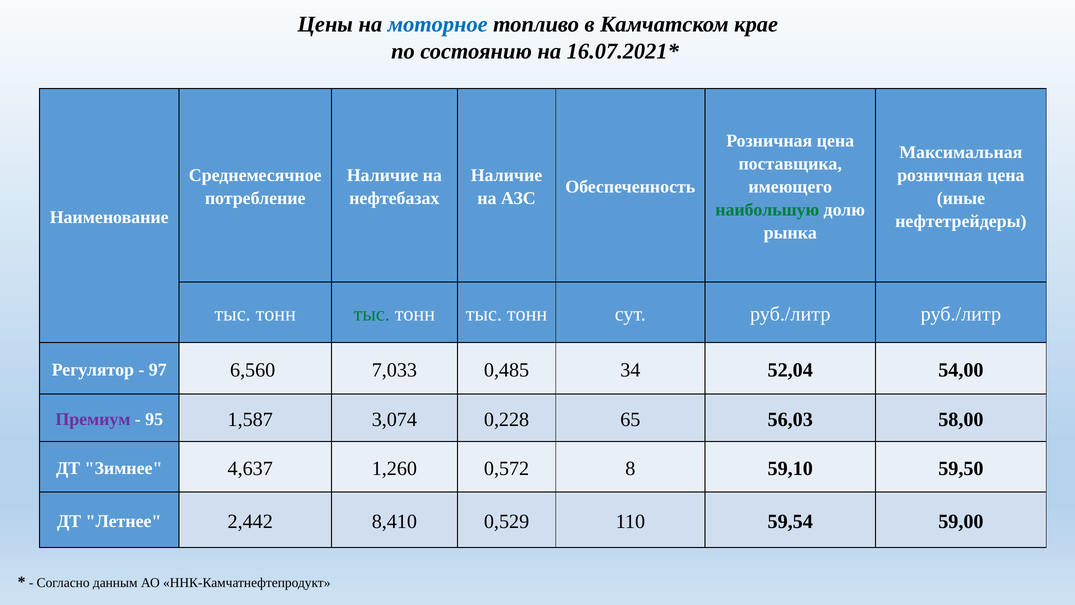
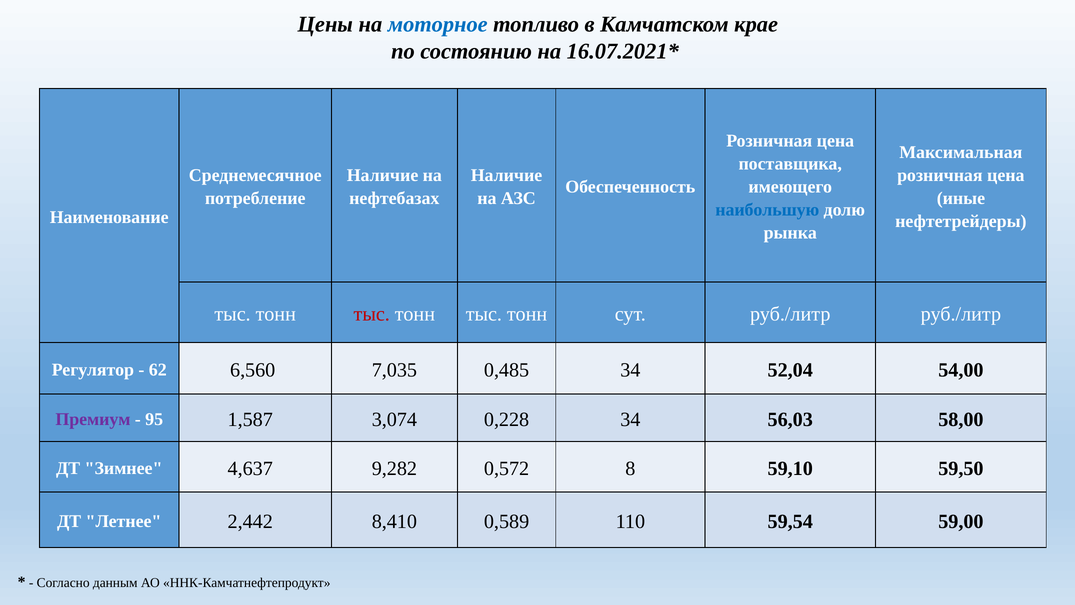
наибольшую colour: green -> blue (767, 210)
тыс colour: green -> red (372, 314)
97: 97 -> 62 (158, 370)
7,033: 7,033 -> 7,035 (394, 370)
0,228 65: 65 -> 34 (630, 419)
1,260: 1,260 -> 9,282 (394, 468)
0,529: 0,529 -> 0,589 (507, 521)
